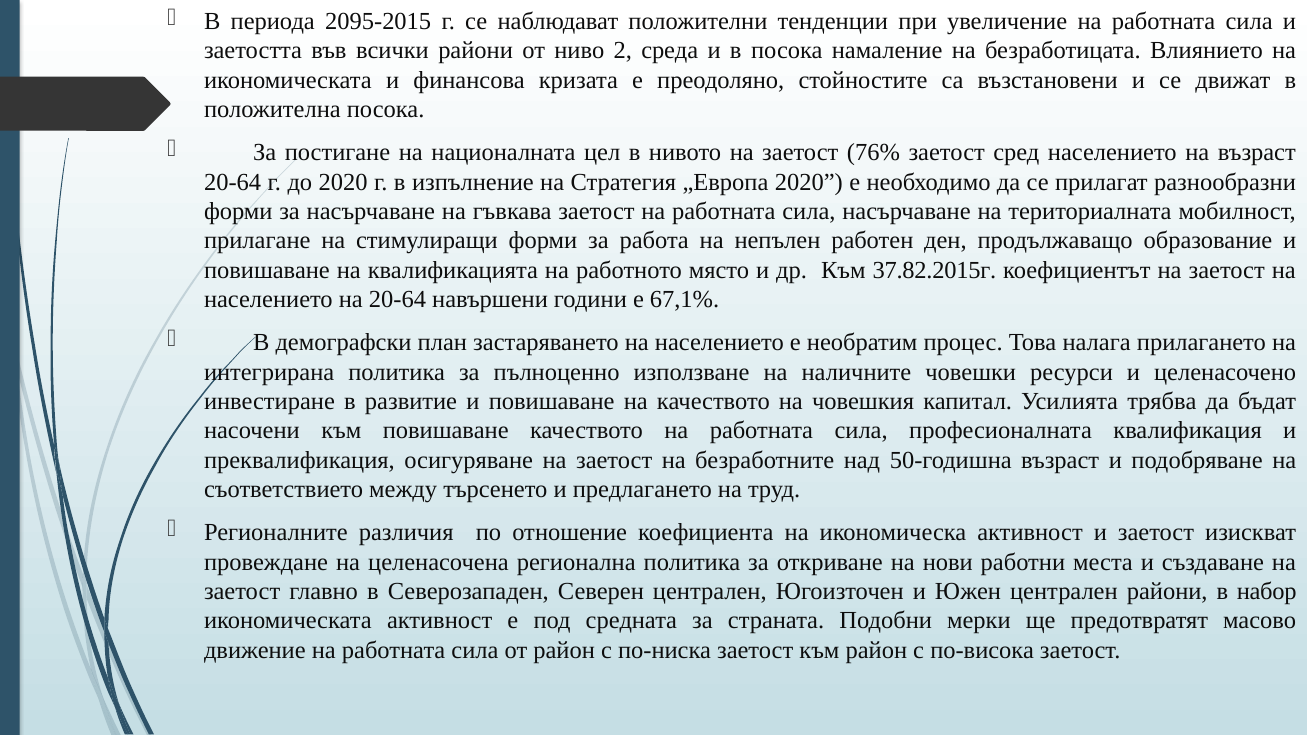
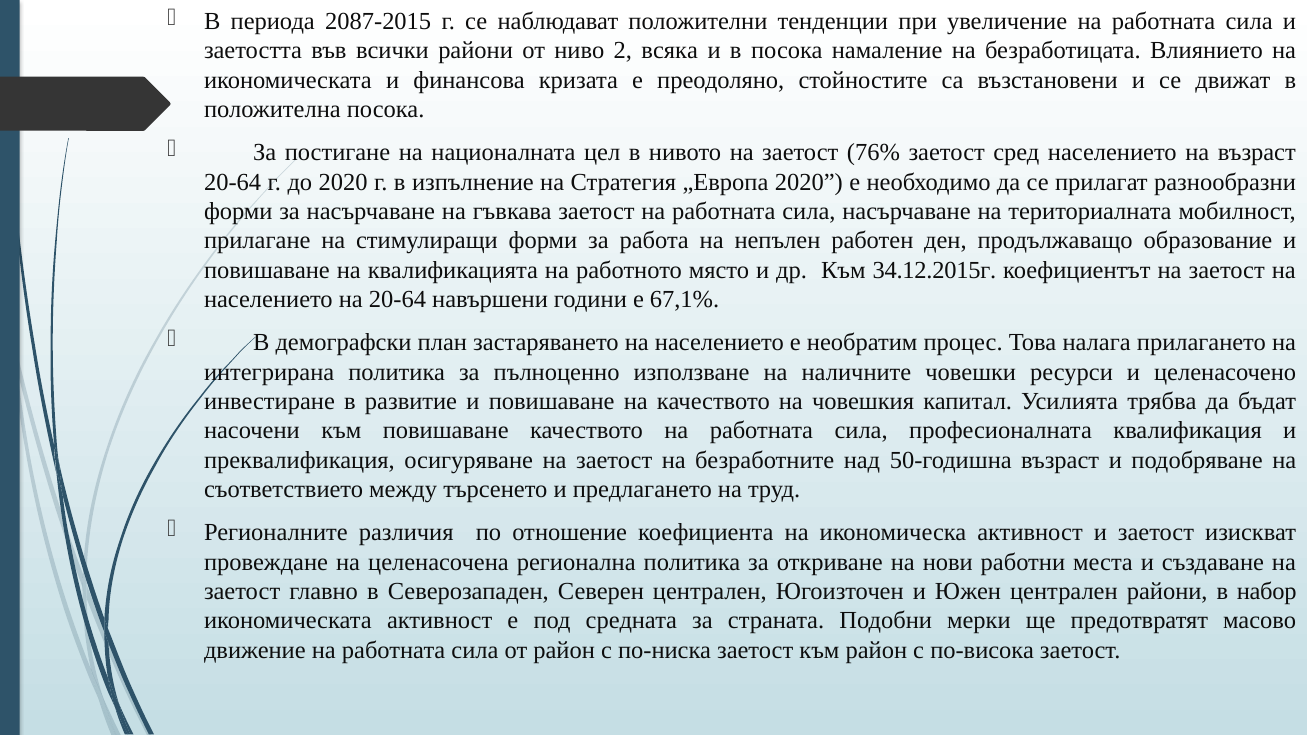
2095-2015: 2095-2015 -> 2087-2015 (378, 21)
среда: среда -> всяка (670, 51)
37.82.2015г: 37.82.2015г -> 34.12.2015г (934, 270)
